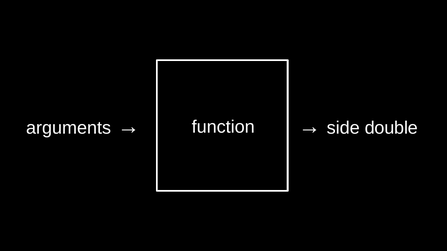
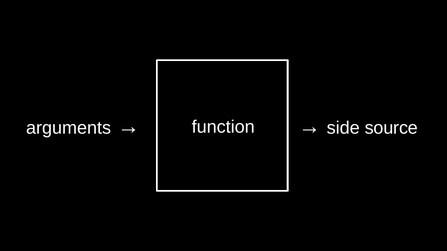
double: double -> source (391, 128)
